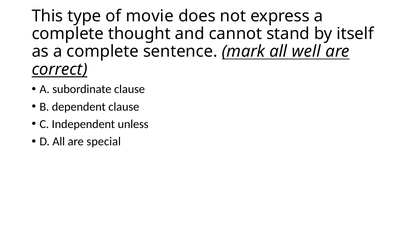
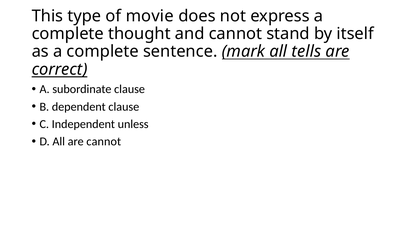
well: well -> tells (306, 51)
are special: special -> cannot (104, 142)
